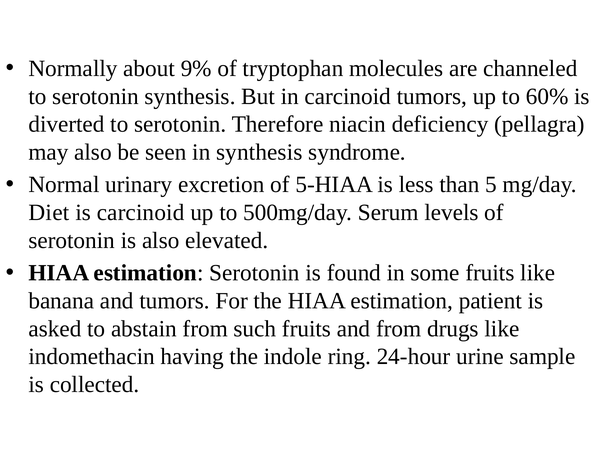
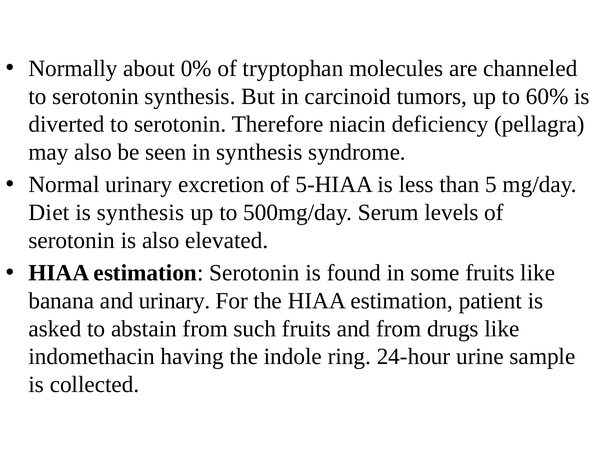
9%: 9% -> 0% (196, 68)
is carcinoid: carcinoid -> synthesis (141, 213)
and tumors: tumors -> urinary (175, 301)
